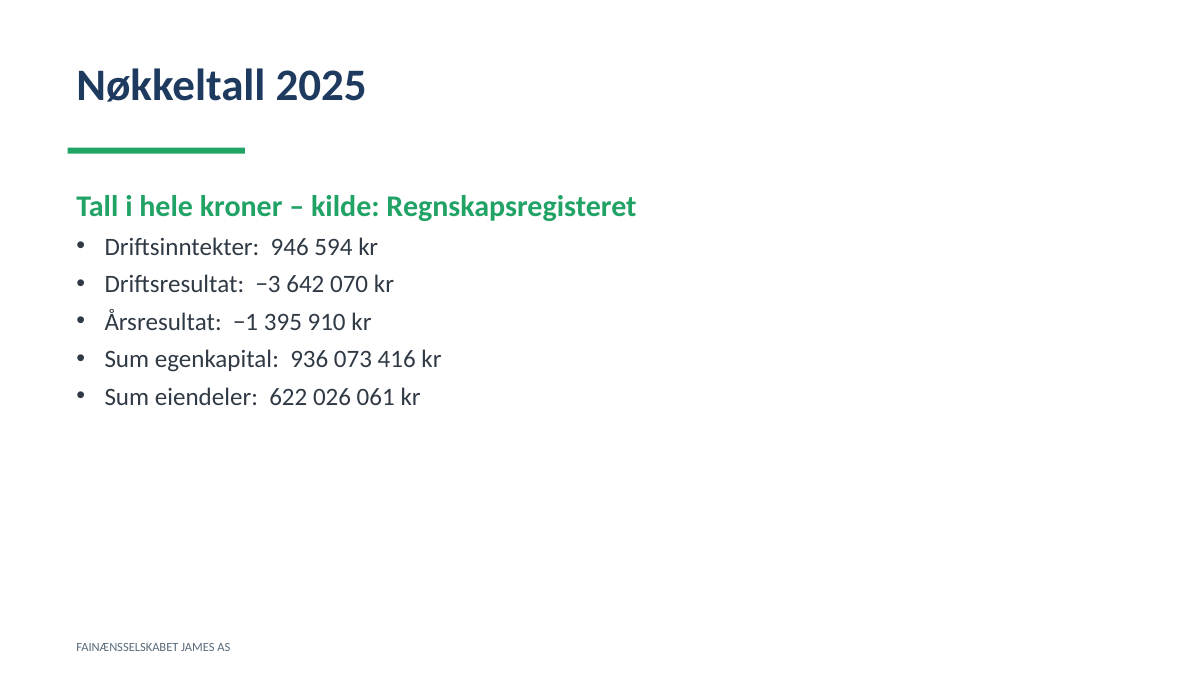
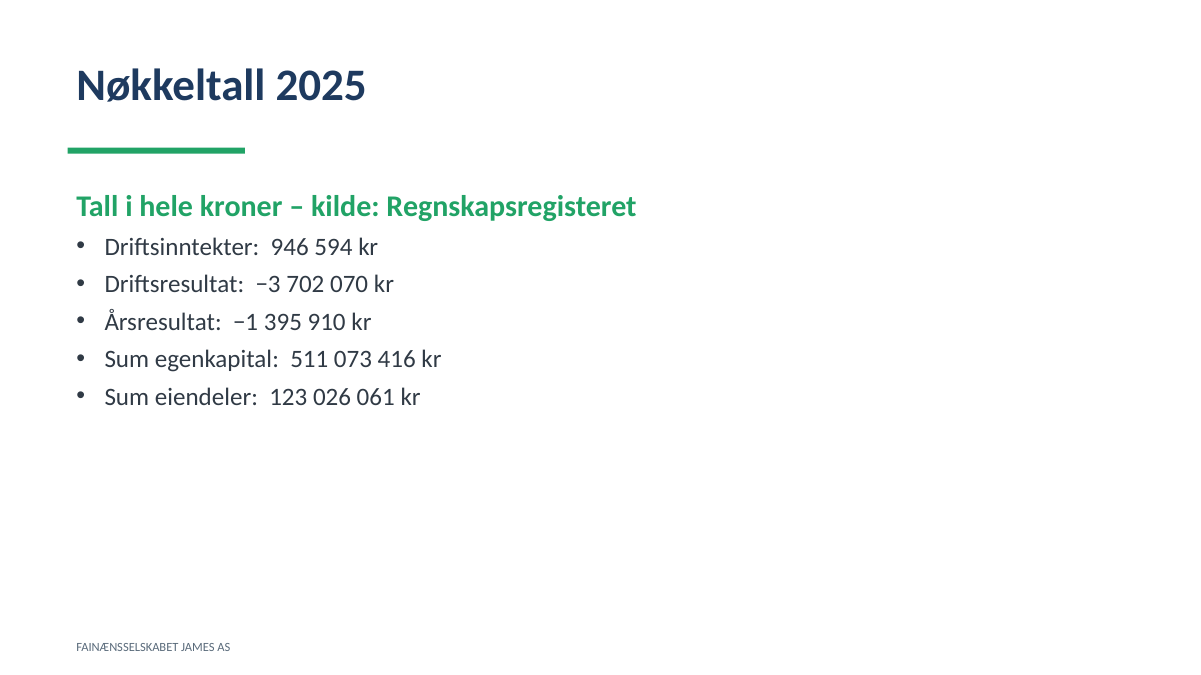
642: 642 -> 702 (305, 285)
936: 936 -> 511 (309, 360)
622: 622 -> 123 (288, 397)
